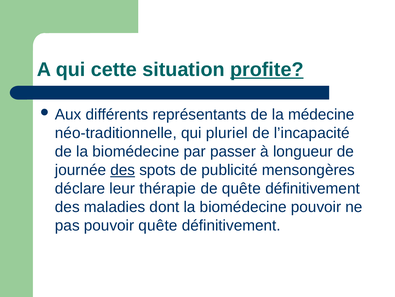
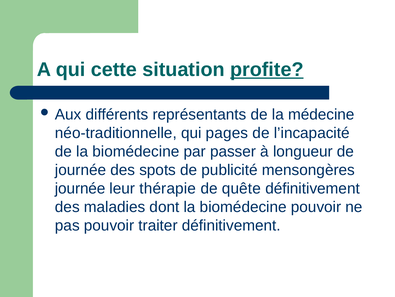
pluriel: pluriel -> pages (227, 133)
des underline: present -> none (123, 170)
déclare: déclare -> journée (80, 188)
pouvoir quête: quête -> traiter (158, 225)
